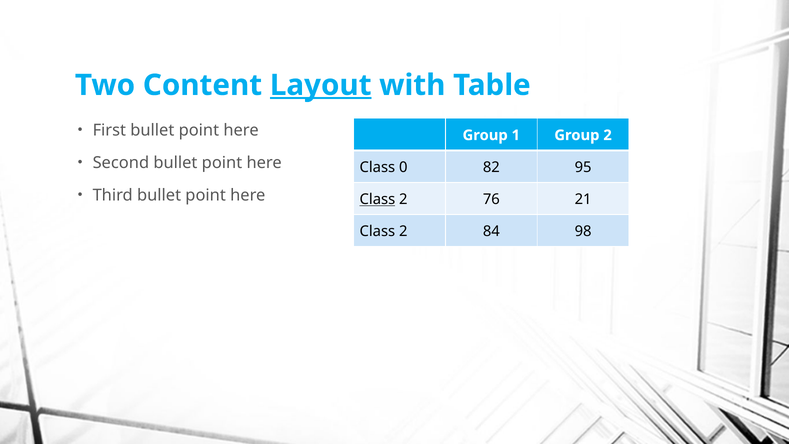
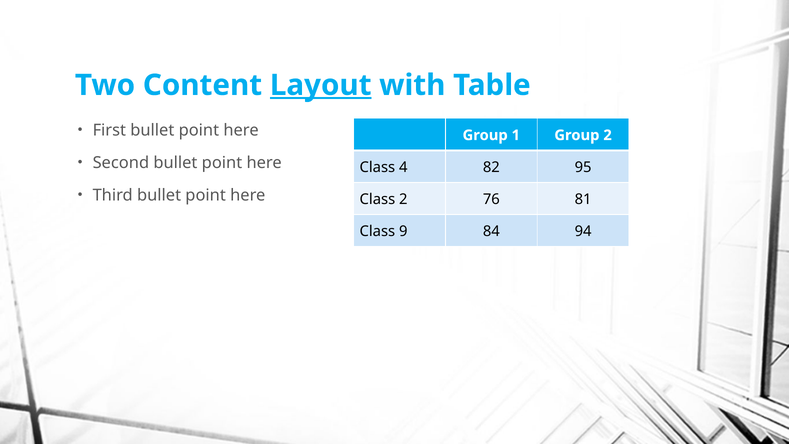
0: 0 -> 4 (403, 167)
Class underline: present -> none (377, 199)
21: 21 -> 81 (583, 199)
2: 2 -> 9 (403, 231)
98: 98 -> 94 (583, 231)
